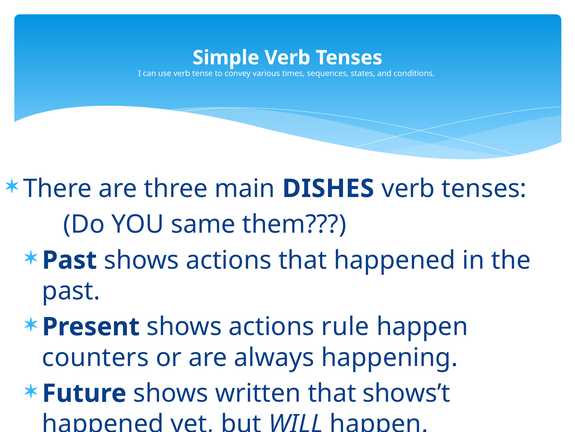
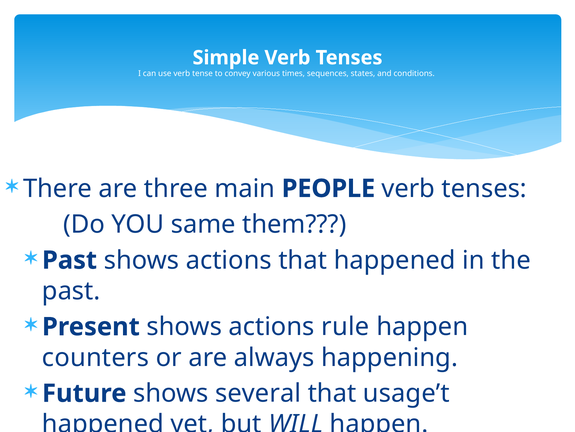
DISHES: DISHES -> PEOPLE (328, 188)
written: written -> several (258, 393)
shows’t: shows’t -> usage’t (406, 393)
